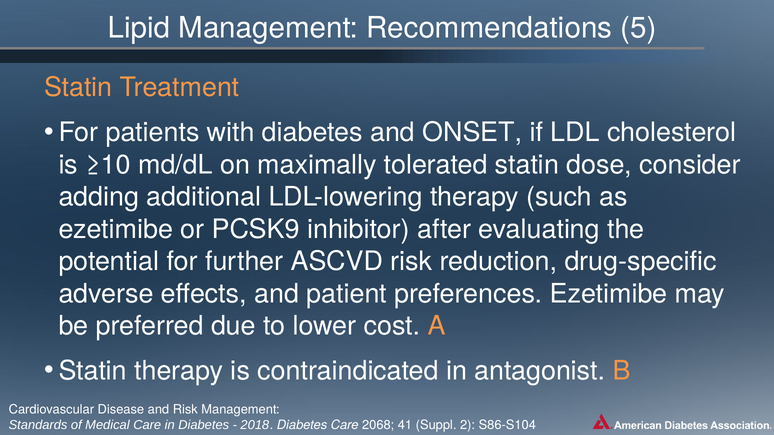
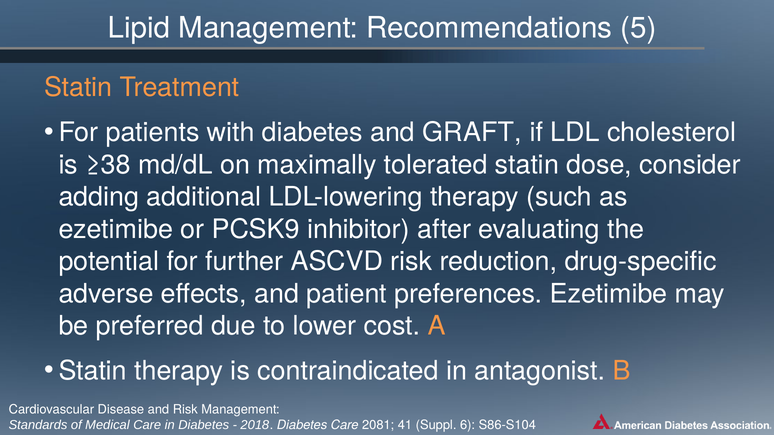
ONSET: ONSET -> GRAFT (472, 133)
≥10: ≥10 -> ≥38 (108, 165)
2068: 2068 -> 2081 (378, 426)
2: 2 -> 6 (468, 426)
